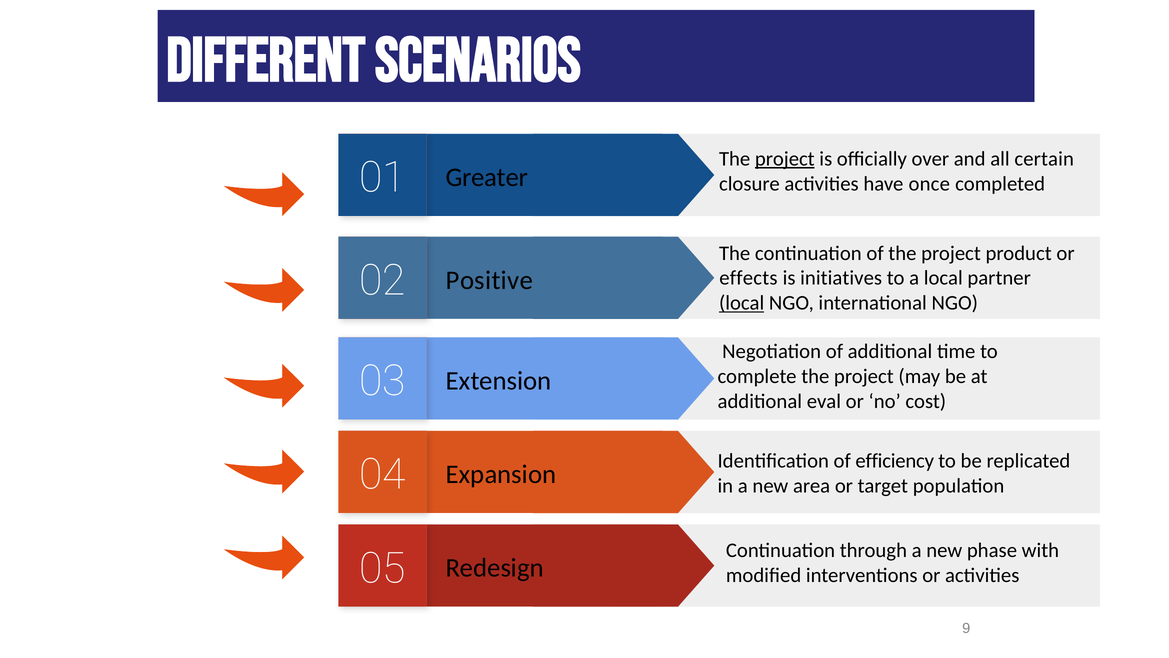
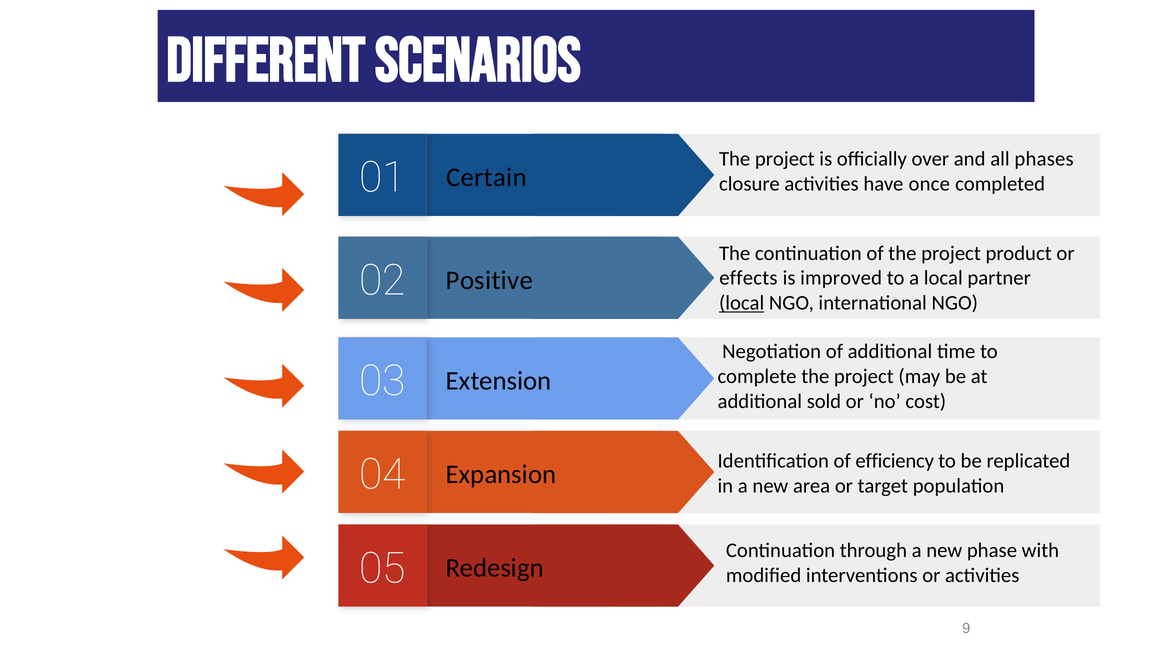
project underline: present -> none (785, 159)
certain: certain -> phases (1044, 159)
Greater: Greater -> Certain (486, 177)
initiatives: initiatives -> improved (841, 278)
eval: eval -> sold (824, 401)
